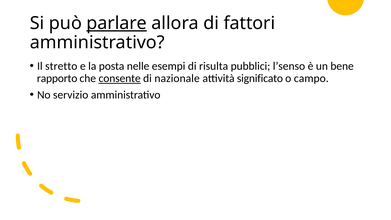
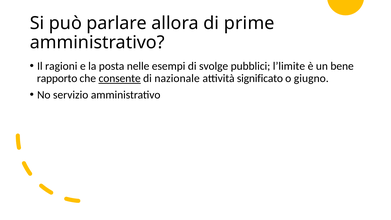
parlare underline: present -> none (117, 23)
fattori: fattori -> prime (249, 23)
stretto: stretto -> ragioni (61, 66)
risulta: risulta -> svolge (214, 66)
l’senso: l’senso -> l’limite (289, 66)
campo: campo -> giugno (311, 78)
